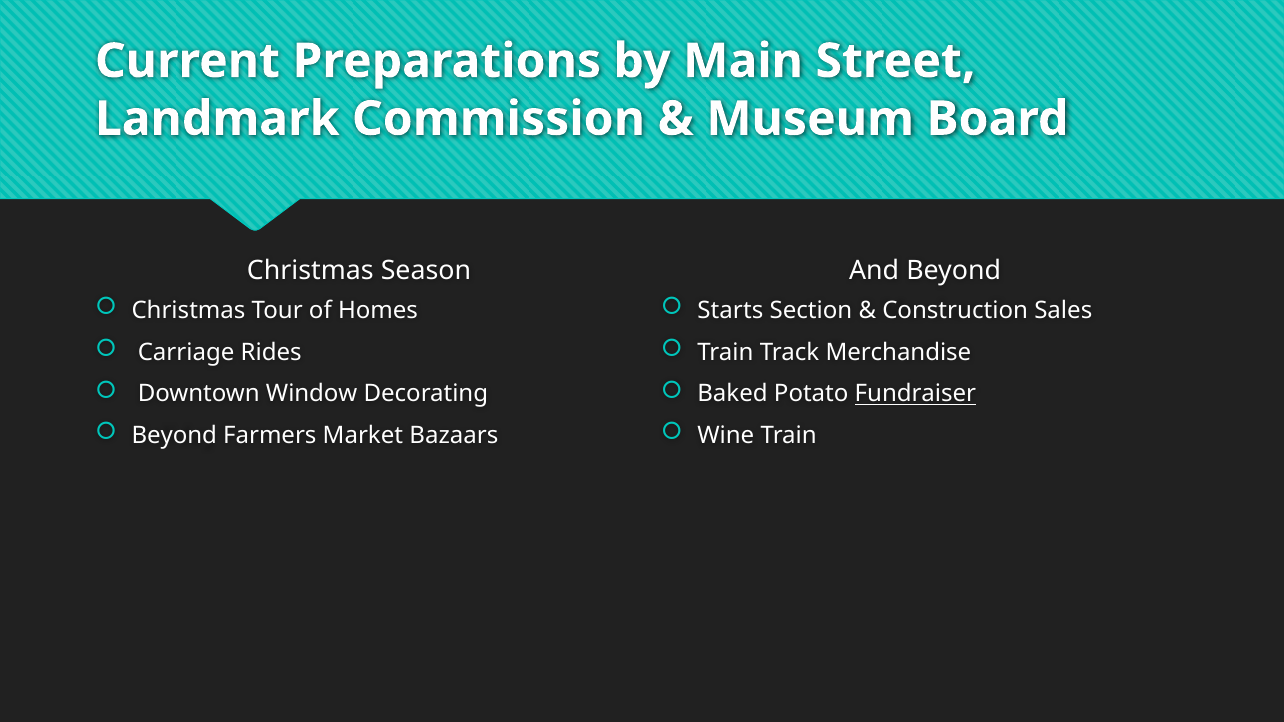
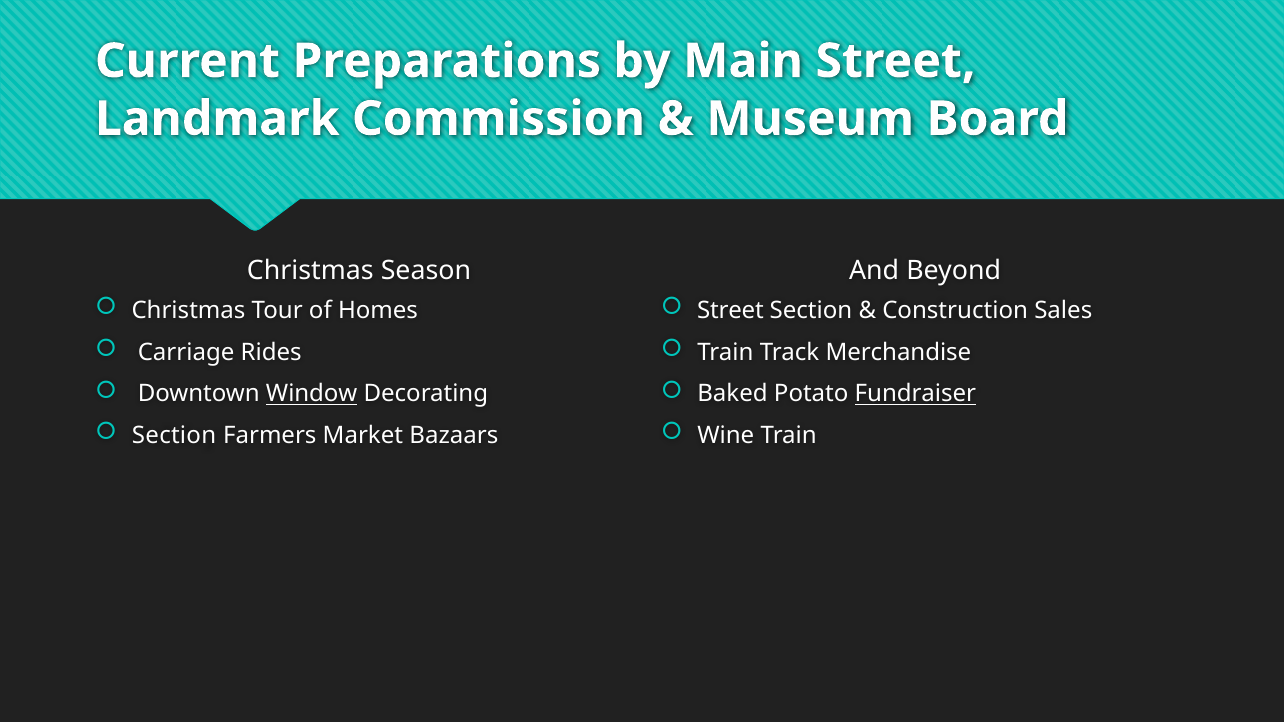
Starts: Starts -> Street (730, 311)
Window underline: none -> present (312, 394)
Beyond: Beyond -> Section (174, 436)
